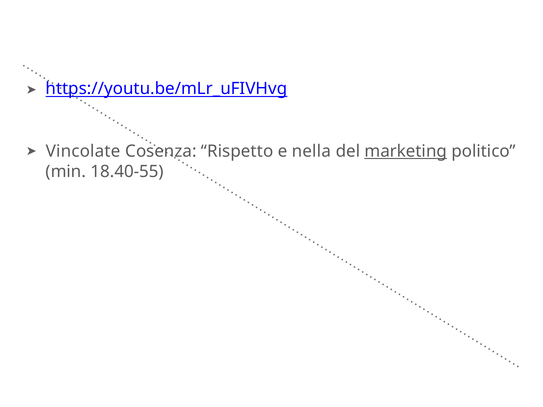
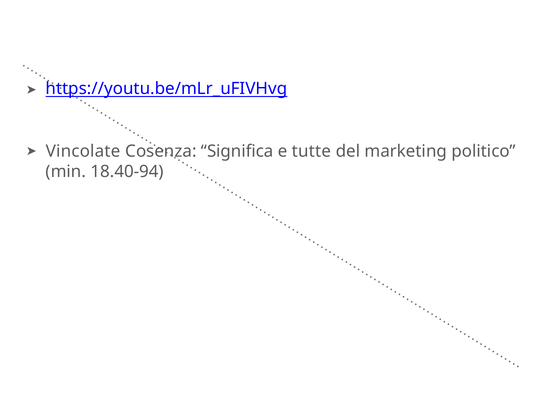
Rispetto: Rispetto -> Significa (237, 151)
nella: nella -> tutte (311, 151)
marketing underline: present -> none (406, 151)
18.40-55: 18.40-55 -> 18.40-94 (127, 172)
